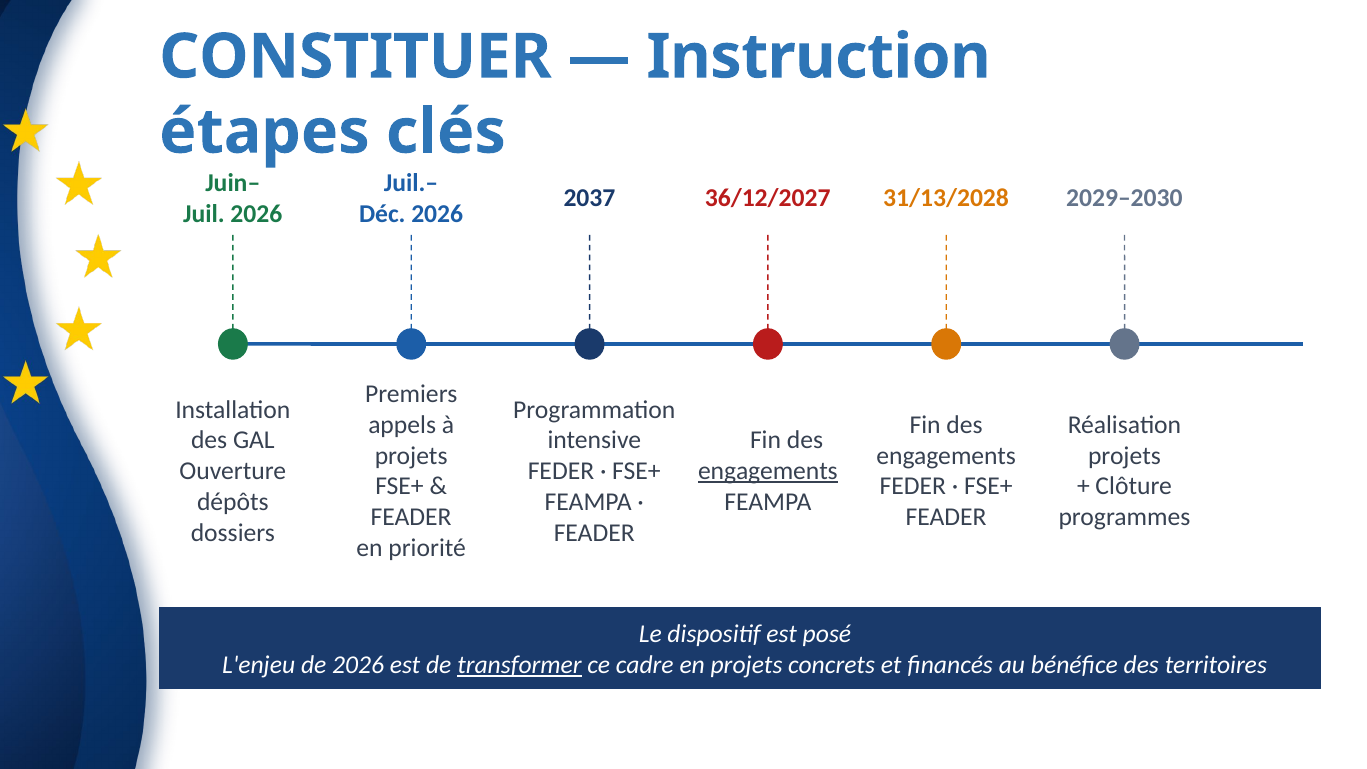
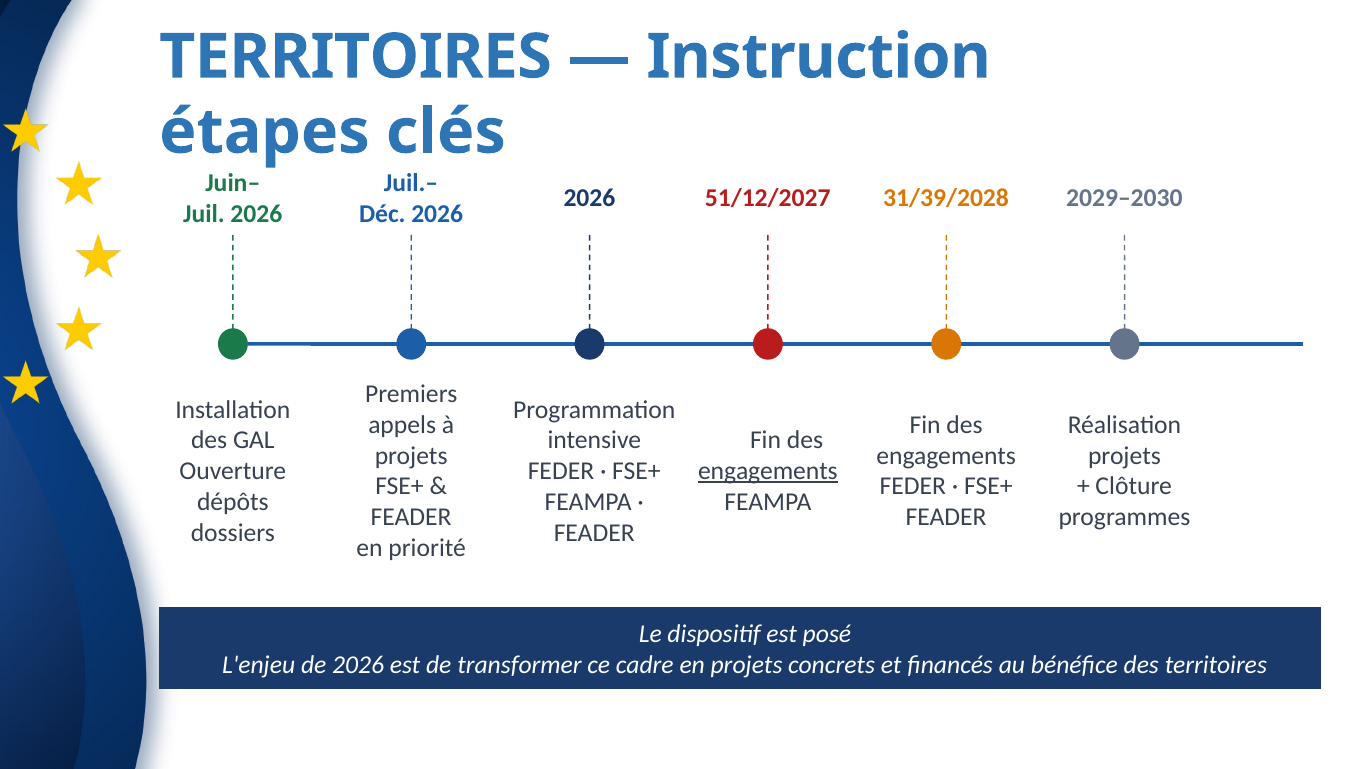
CONSTITUER: CONSTITUER -> TERRITOIRES (356, 57)
2037: 2037 -> 2026 (589, 198)
36/12/2027: 36/12/2027 -> 51/12/2027 (768, 198)
31/13/2028: 31/13/2028 -> 31/39/2028 (946, 198)
transformer underline: present -> none (520, 665)
